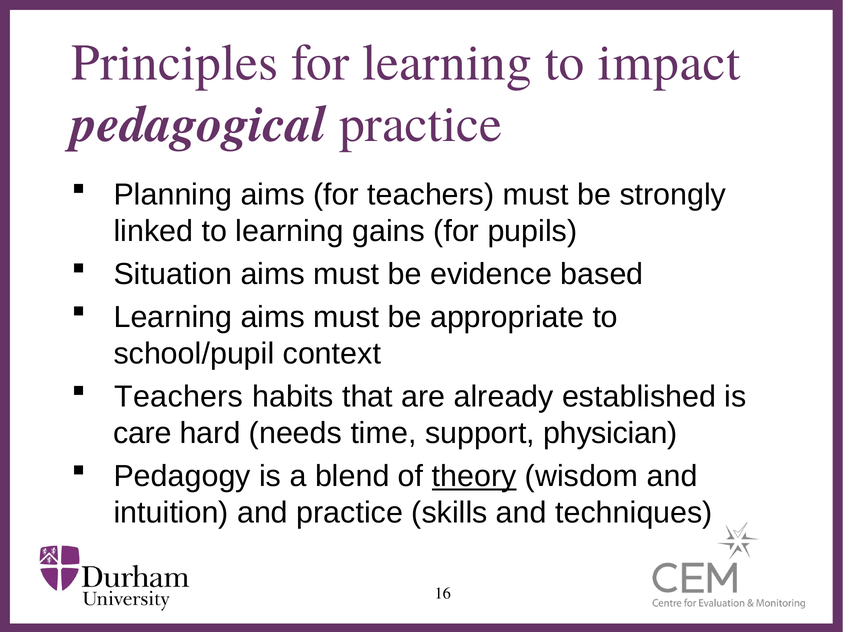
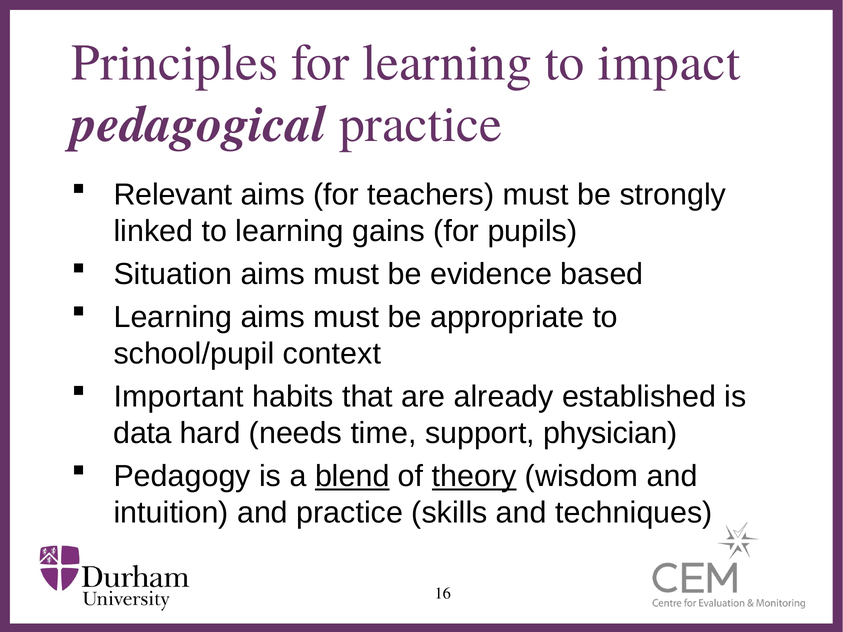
Planning: Planning -> Relevant (173, 195)
Teachers: Teachers -> Important (179, 397)
care: care -> data (143, 433)
blend underline: none -> present (352, 477)
